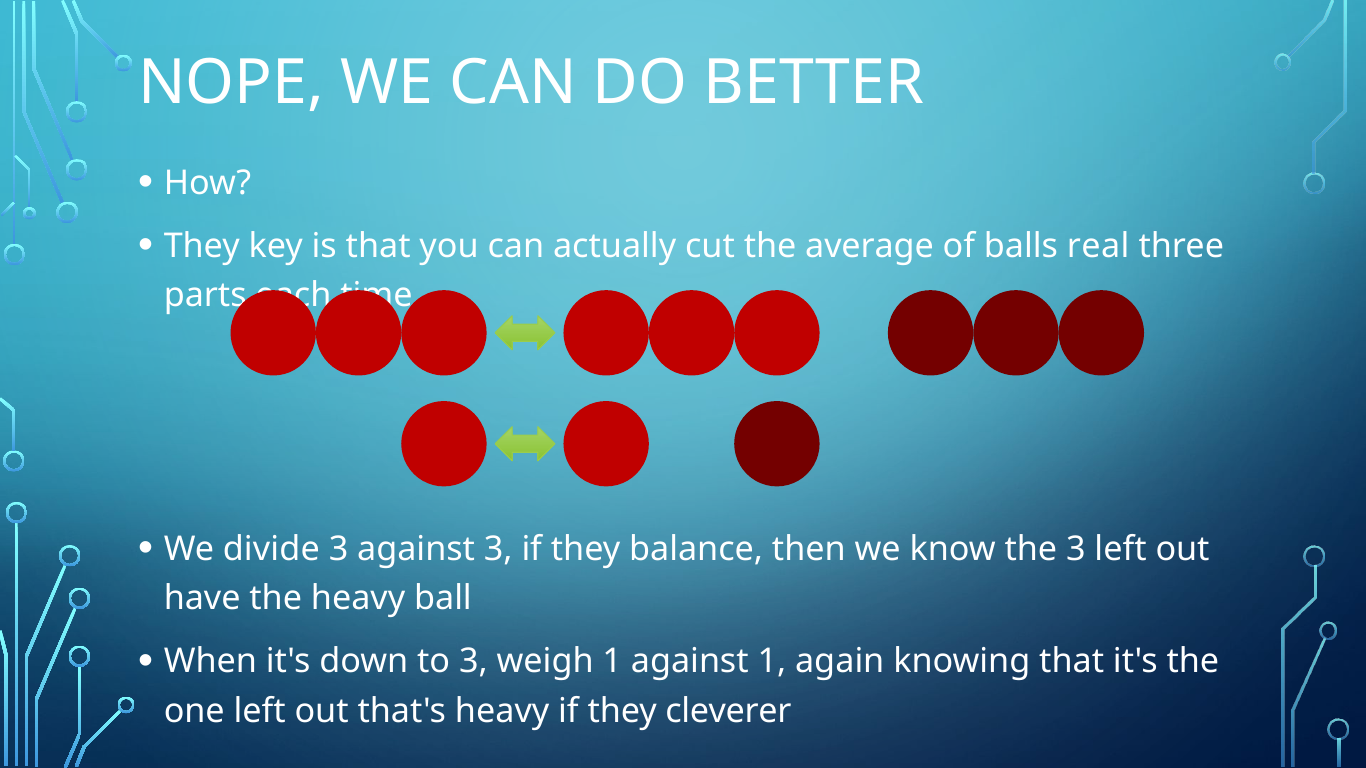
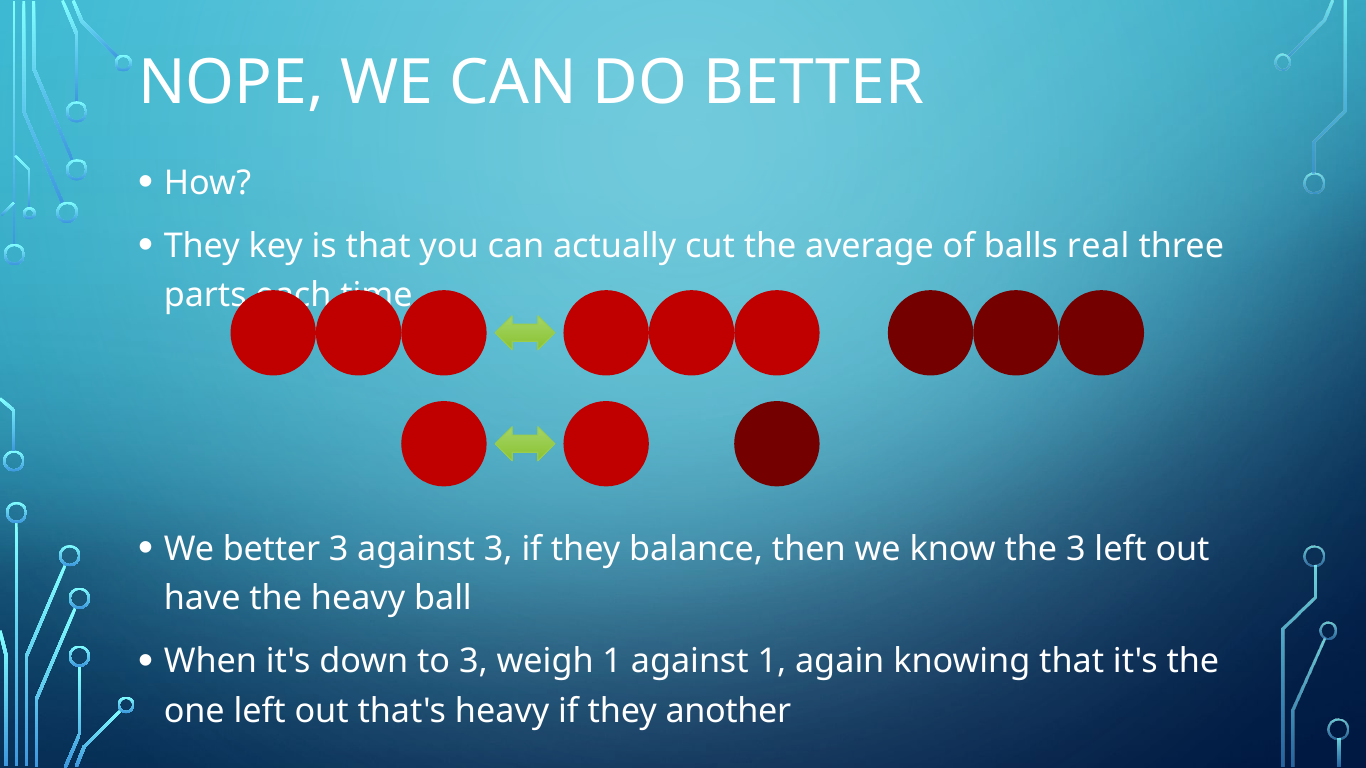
We divide: divide -> better (271, 549)
cleverer: cleverer -> another (728, 711)
